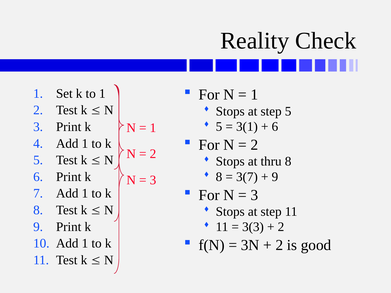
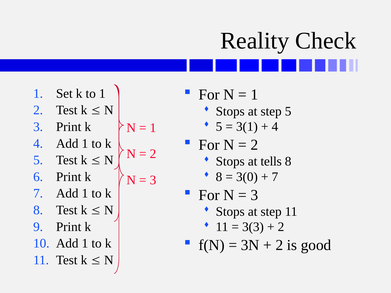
6: 6 -> 4 (275, 127)
thru: thru -> tells (271, 162)
3(7: 3(7 -> 3(0 (247, 177)
9: 9 -> 7 (275, 177)
